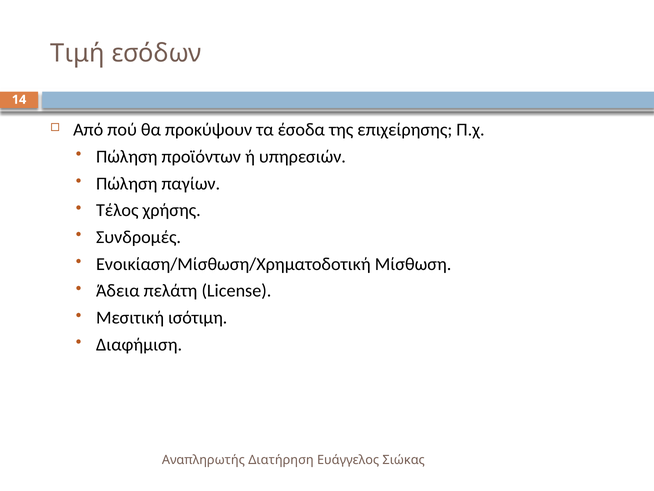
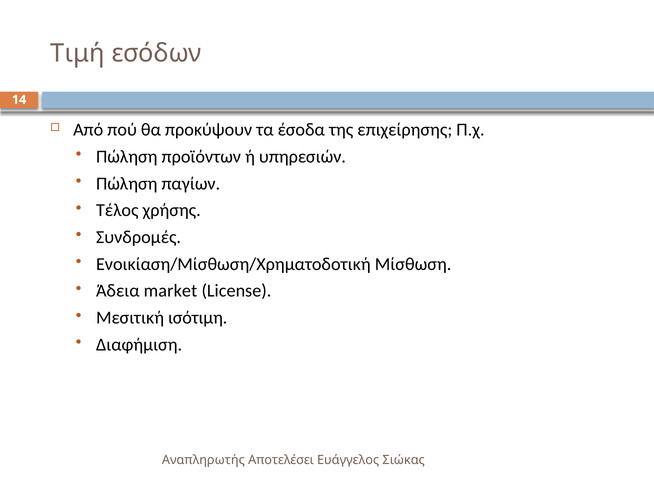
πελάτη: πελάτη -> market (170, 291)
Διατήρηση: Διατήρηση -> Αποτελέσει (281, 460)
